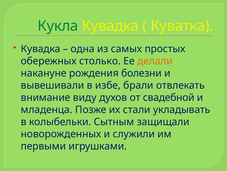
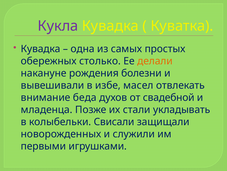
Кукла colour: green -> purple (58, 26)
брали: брали -> масел (138, 85)
виду: виду -> беда (85, 97)
Сытным: Сытным -> Свисали (114, 121)
